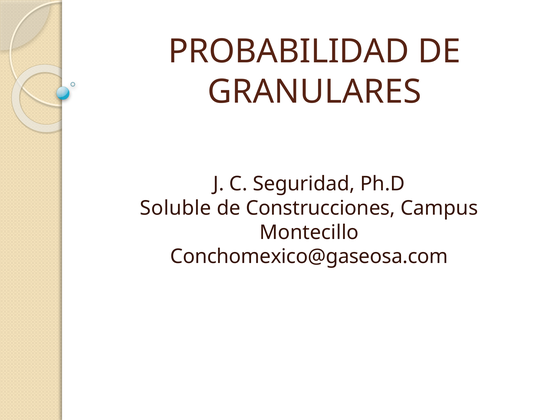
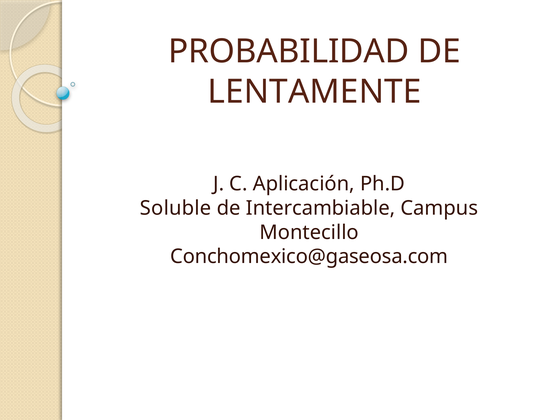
GRANULARES: GRANULARES -> LENTAMENTE (314, 92)
Seguridad: Seguridad -> Aplicación (304, 184)
Construcciones: Construcciones -> Intercambiable (321, 208)
